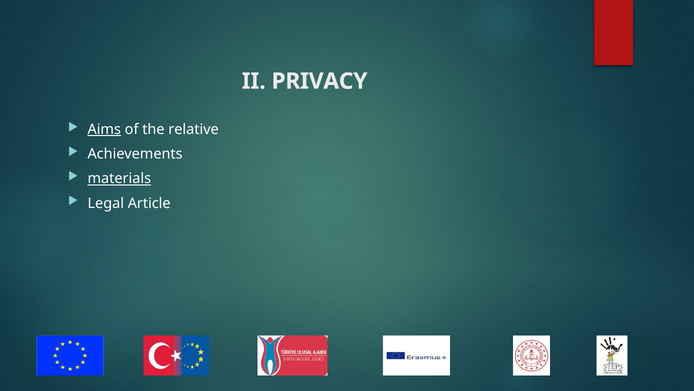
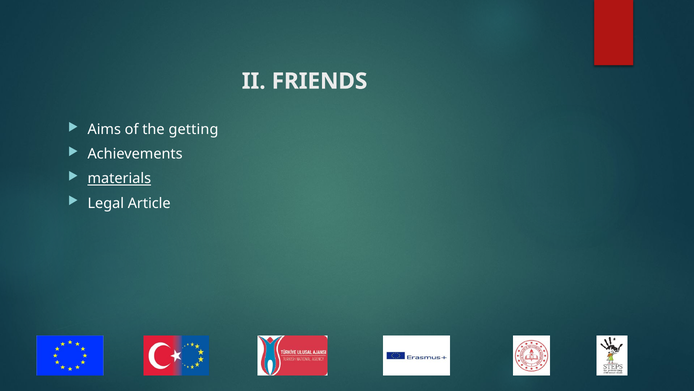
PRIVACY: PRIVACY -> FRIENDS (319, 81)
Aims underline: present -> none (104, 129)
relative: relative -> getting (193, 129)
